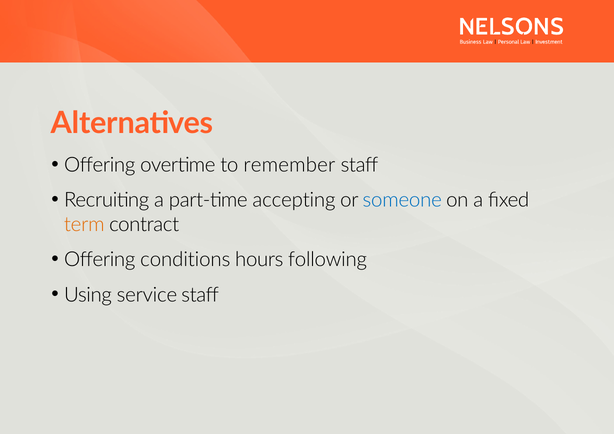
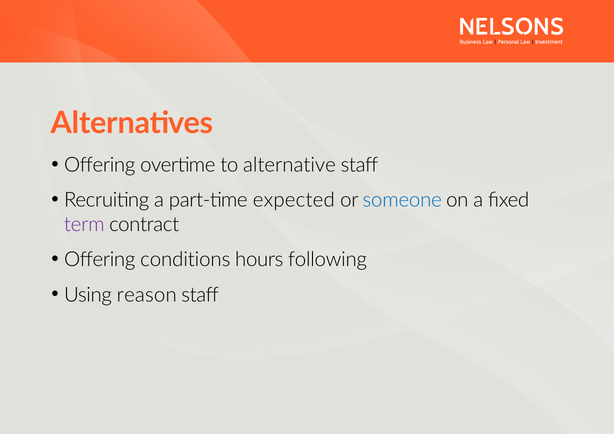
remember: remember -> alternative (289, 165)
accepting: accepting -> expected (294, 200)
term colour: orange -> purple (84, 225)
service: service -> reason (147, 295)
